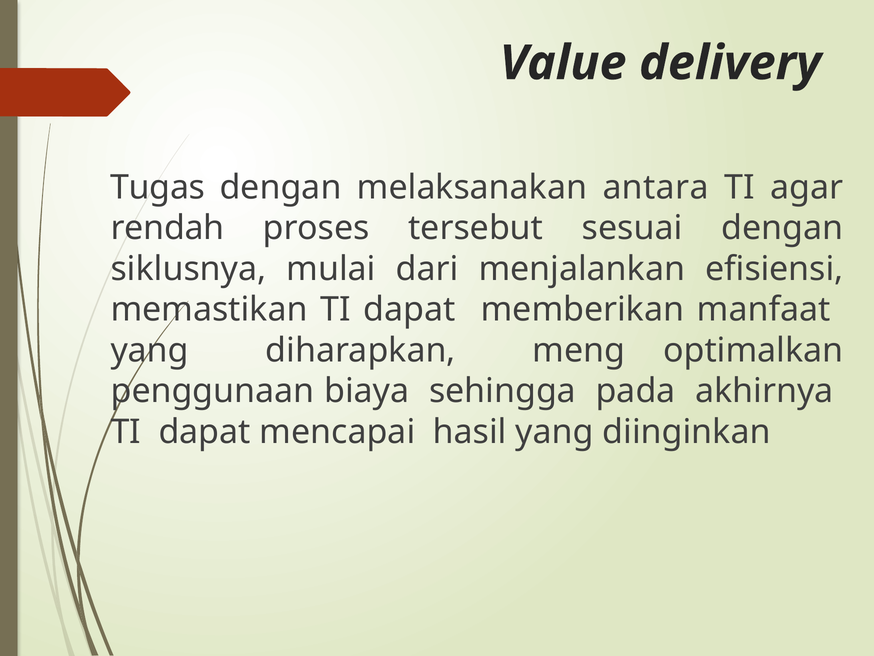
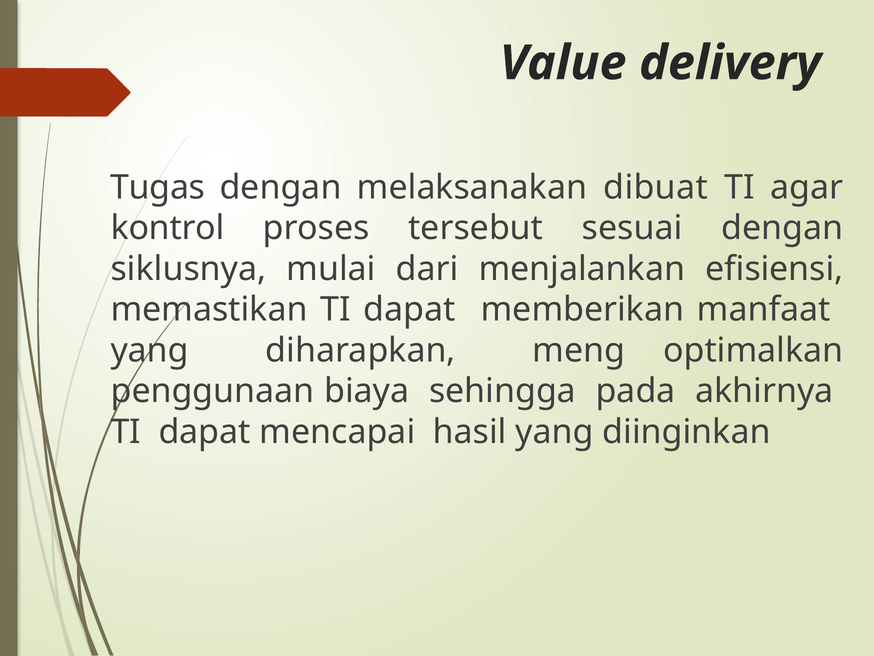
antara: antara -> dibuat (656, 187)
rendah: rendah -> kontrol (168, 228)
